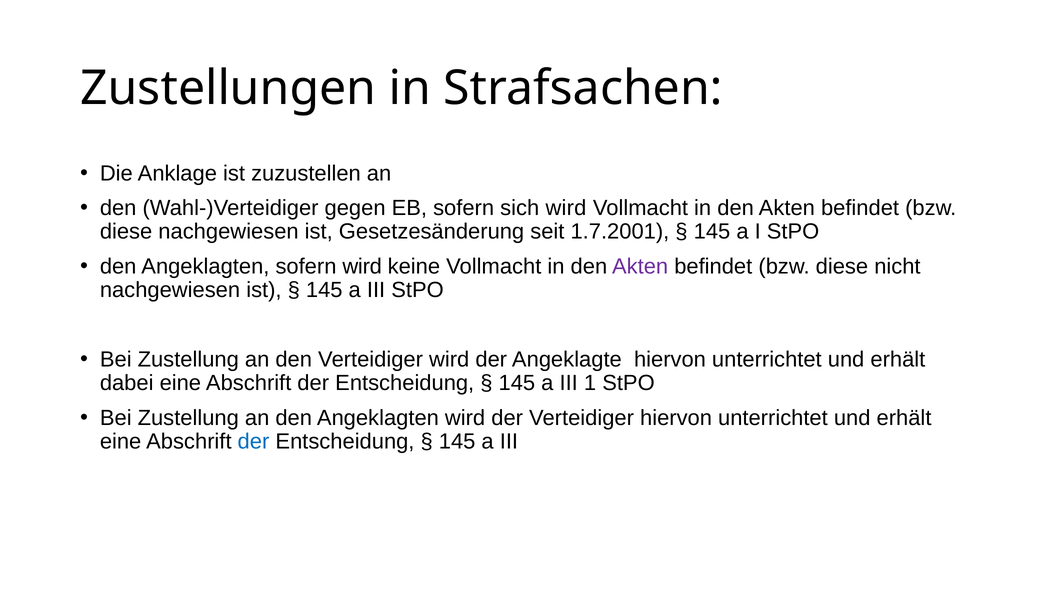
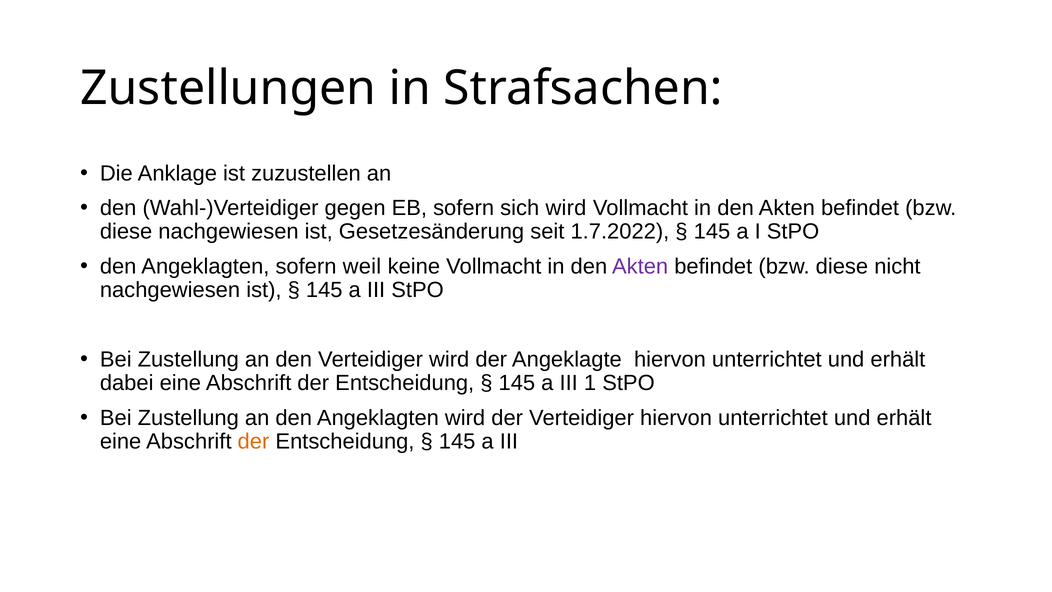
1.7.2001: 1.7.2001 -> 1.7.2022 (620, 232)
sofern wird: wird -> weil (362, 266)
der colour: blue -> orange (253, 441)
